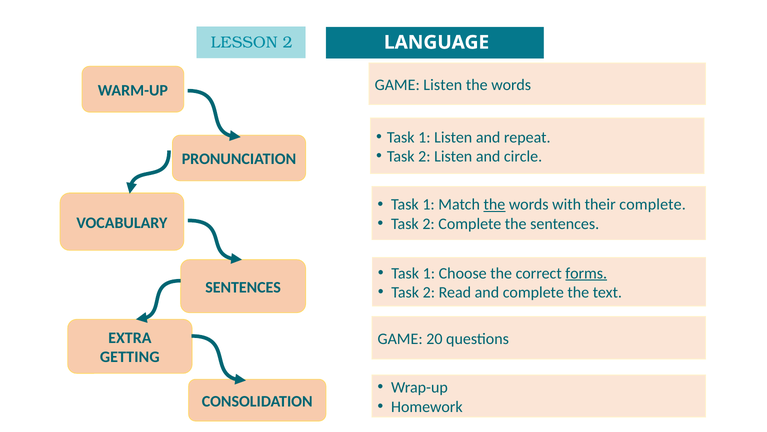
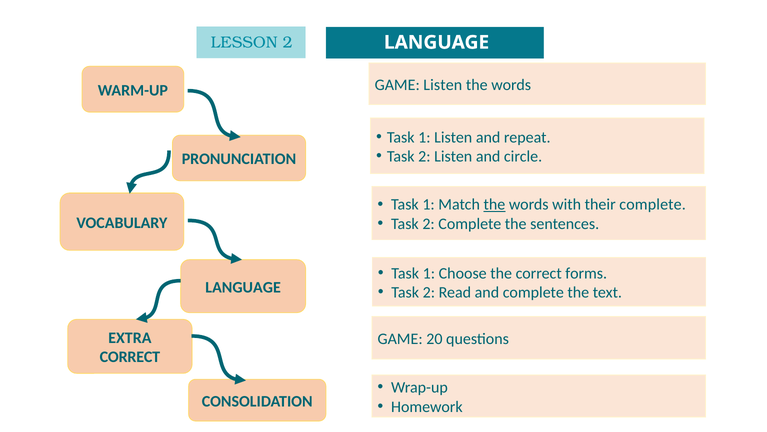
forms underline: present -> none (586, 273)
SENTENCES: SENTENCES -> LANGUAGE (243, 287)
GETTING: GETTING -> CORRECT (130, 357)
